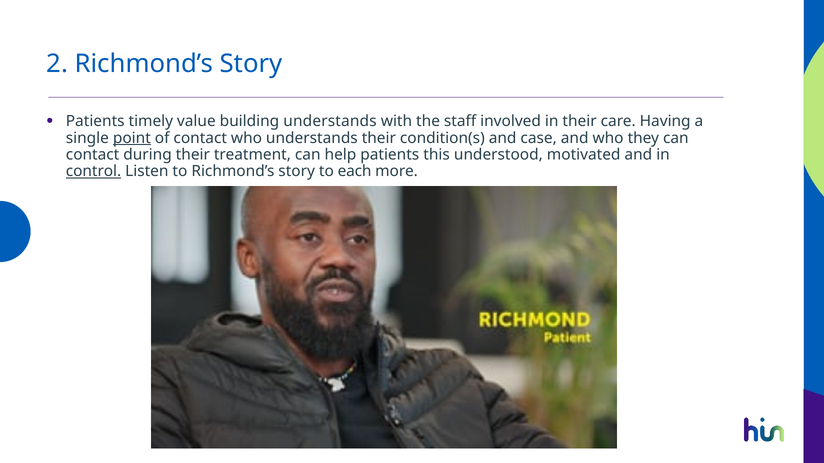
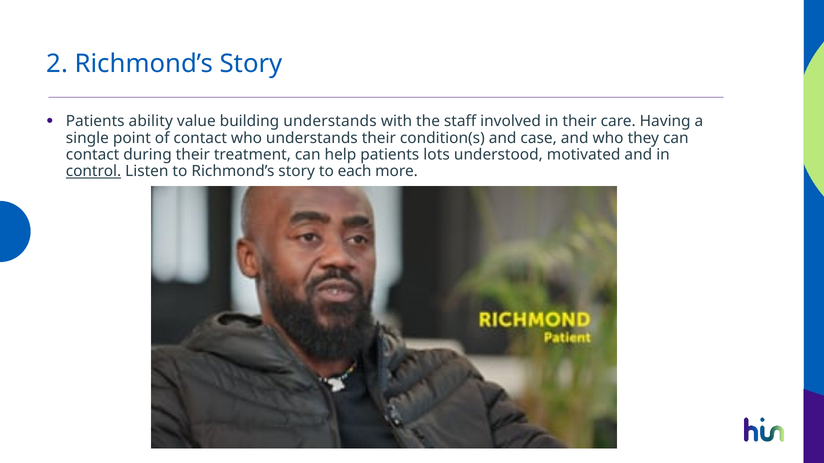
timely: timely -> ability (151, 121)
point underline: present -> none (132, 138)
this: this -> lots (437, 155)
